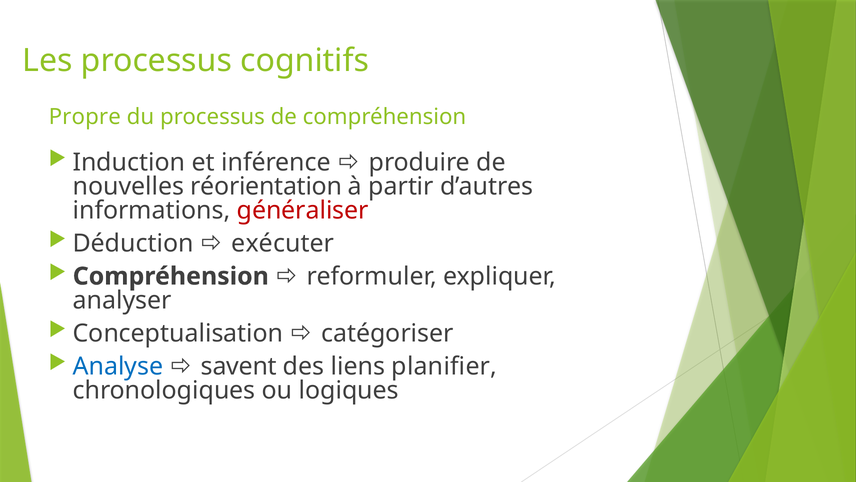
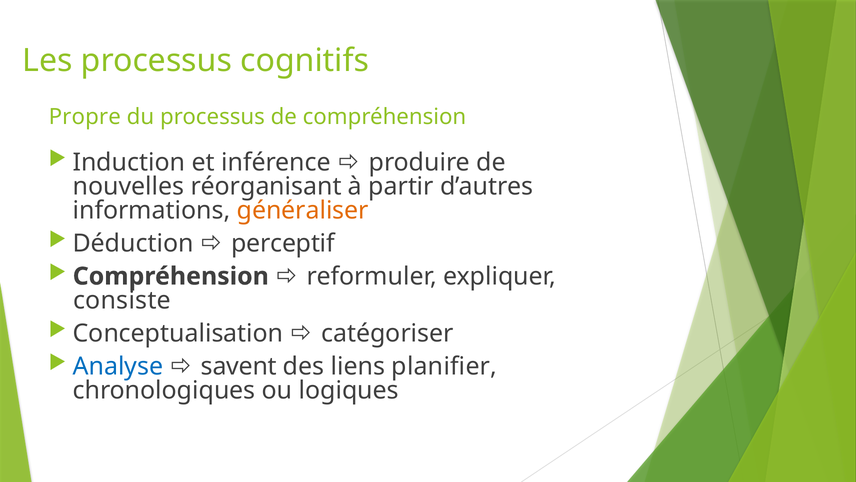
réorientation: réorientation -> réorganisant (266, 186)
généraliser colour: red -> orange (303, 210)
exécuter: exécuter -> perceptif (283, 243)
analyser: analyser -> consiste (122, 300)
